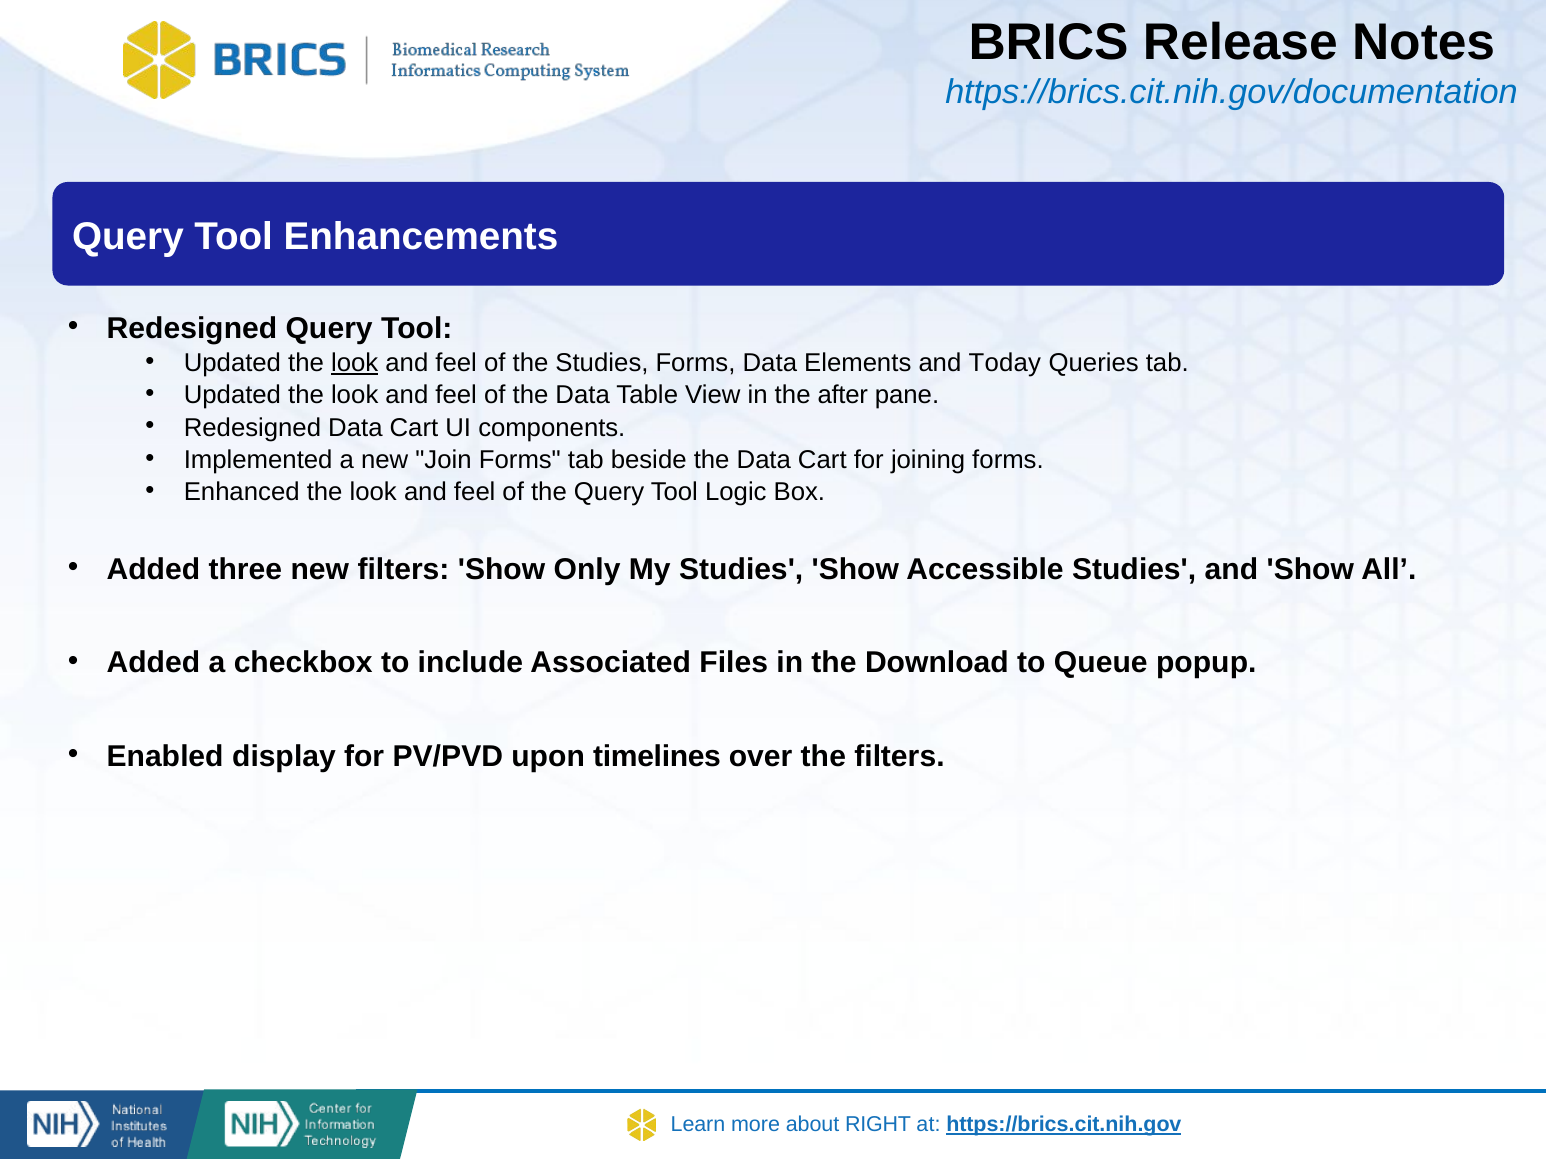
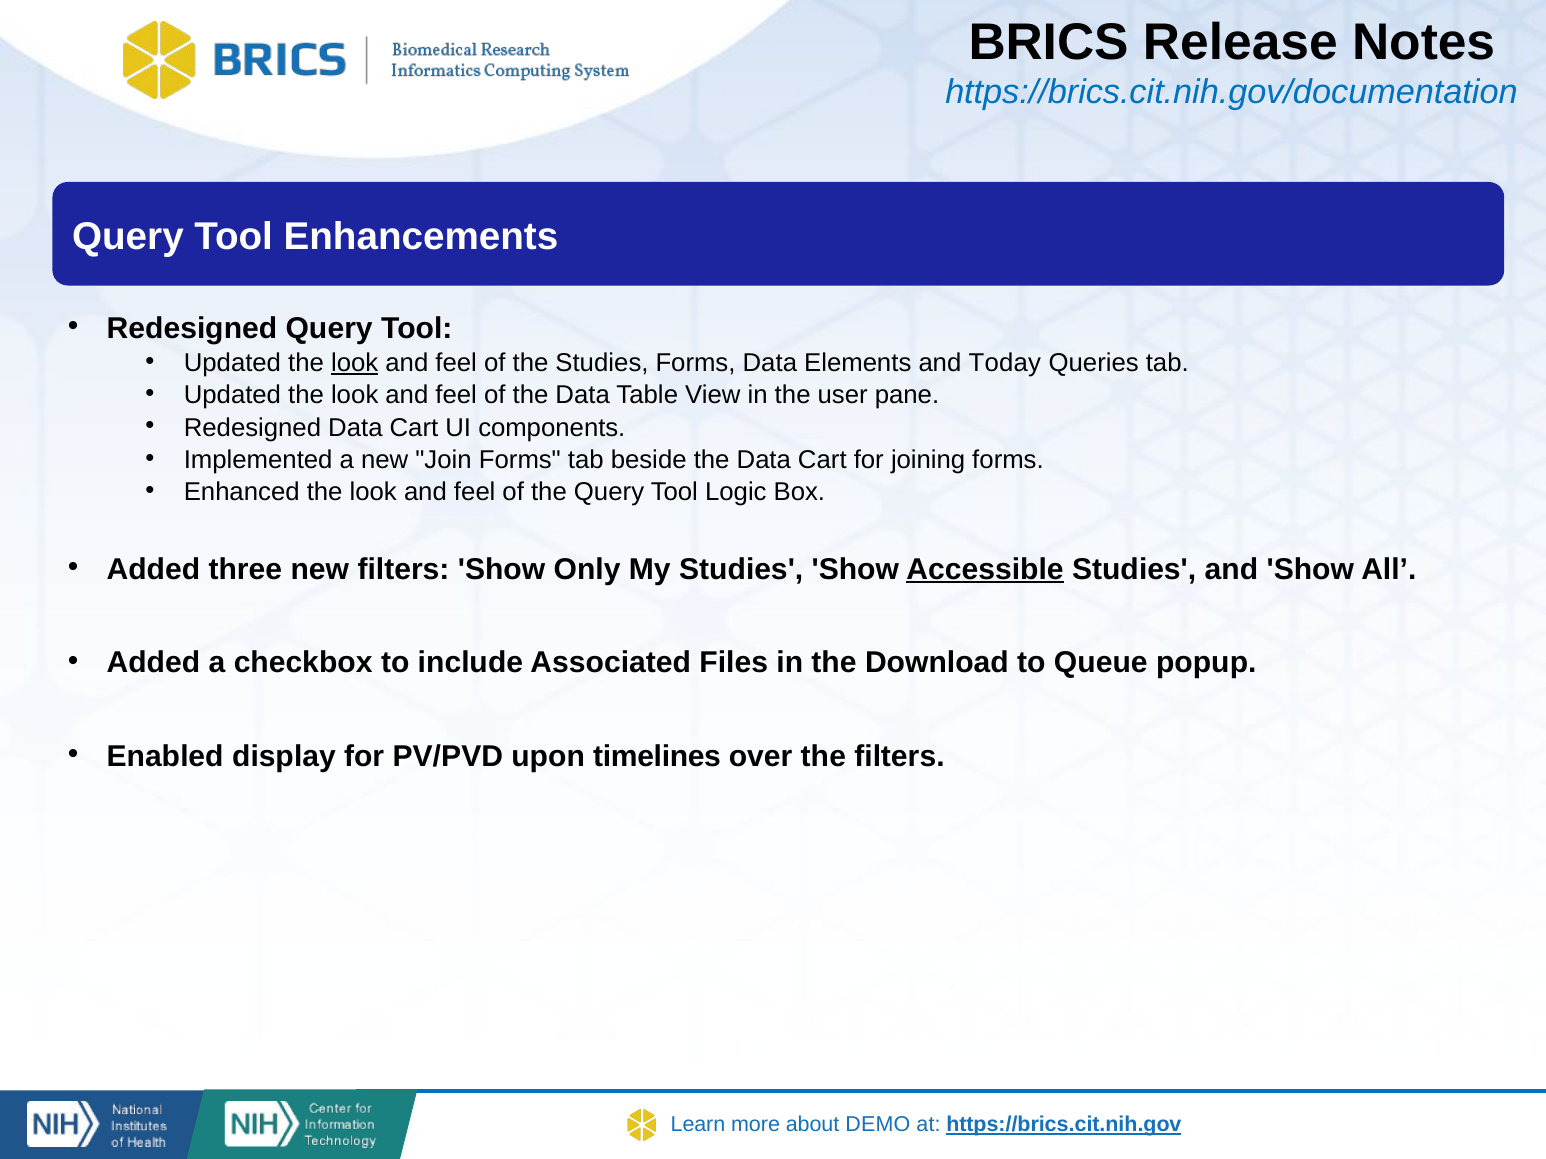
after: after -> user (843, 395)
Accessible underline: none -> present (985, 570)
RIGHT: RIGHT -> DEMO (878, 1125)
